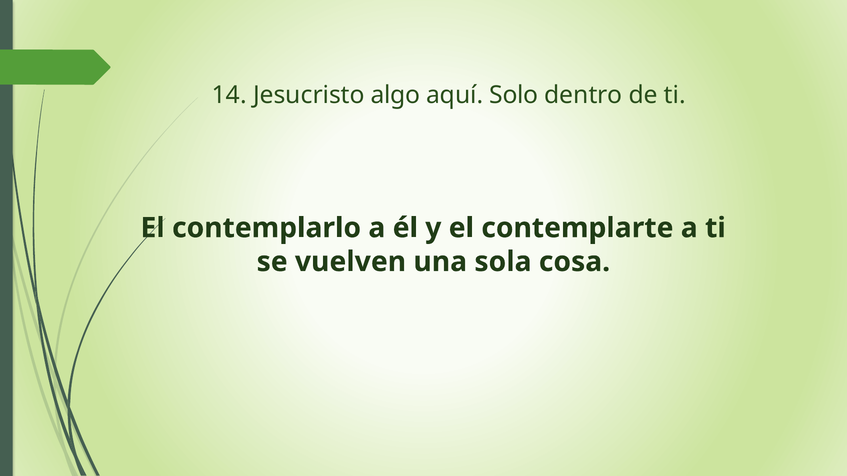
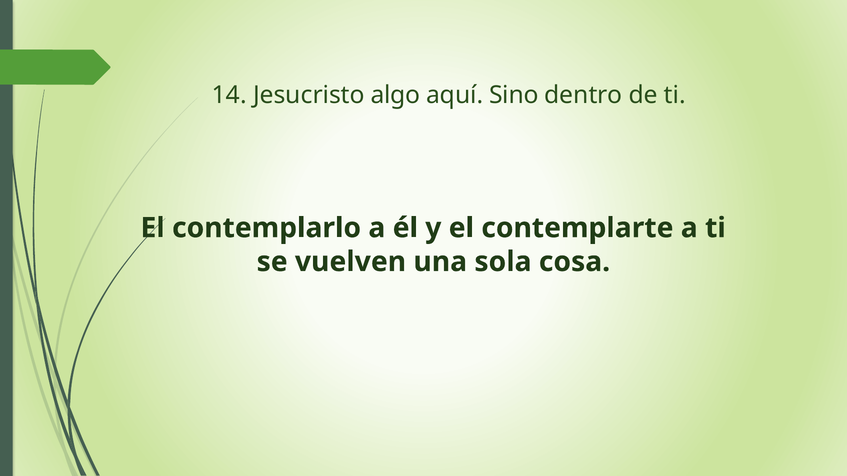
Solo: Solo -> Sino (514, 95)
